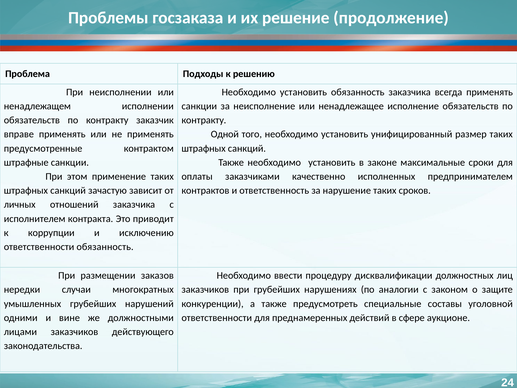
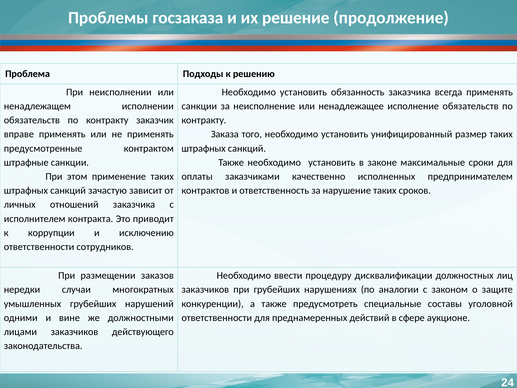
Одной: Одной -> Заказа (225, 134)
ответственности обязанность: обязанность -> сотрудников (105, 247)
